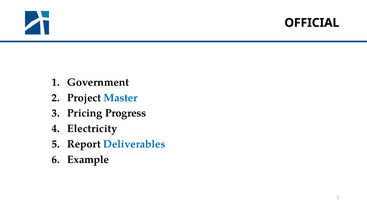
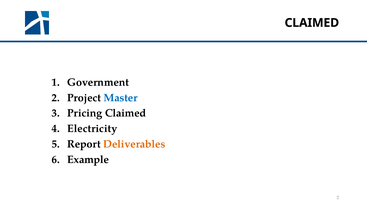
OFFICIAL: OFFICIAL -> CLAIMED (312, 23)
Pricing Progress: Progress -> Claimed (126, 113)
Deliverables colour: blue -> orange (134, 144)
